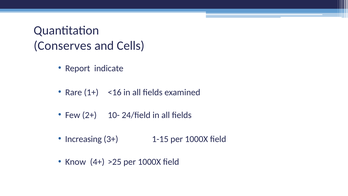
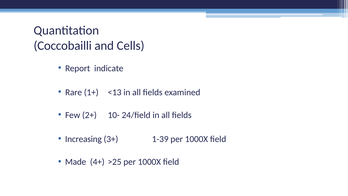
Conserves: Conserves -> Coccobailli (63, 46)
<16: <16 -> <13 (115, 92)
1-15: 1-15 -> 1-39 (160, 139)
Know: Know -> Made (76, 162)
